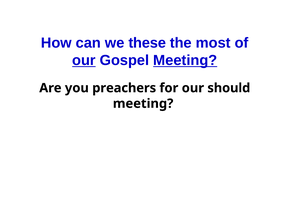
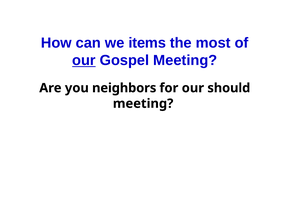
these: these -> items (147, 43)
Meeting underline: present -> none (185, 60)
preachers: preachers -> neighbors (124, 88)
